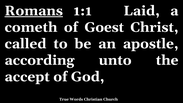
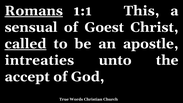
Laid: Laid -> This (142, 11)
cometh: cometh -> sensual (31, 27)
called underline: none -> present (25, 44)
according: according -> intreaties (39, 60)
